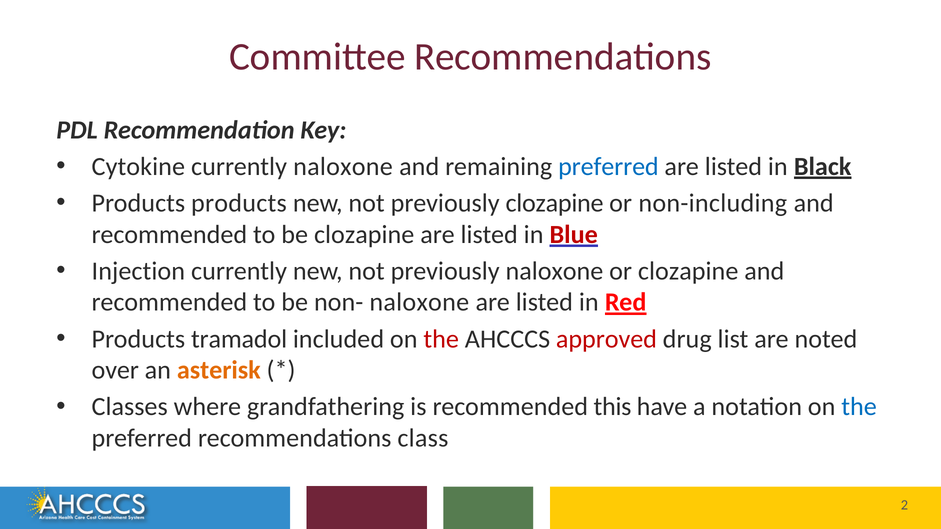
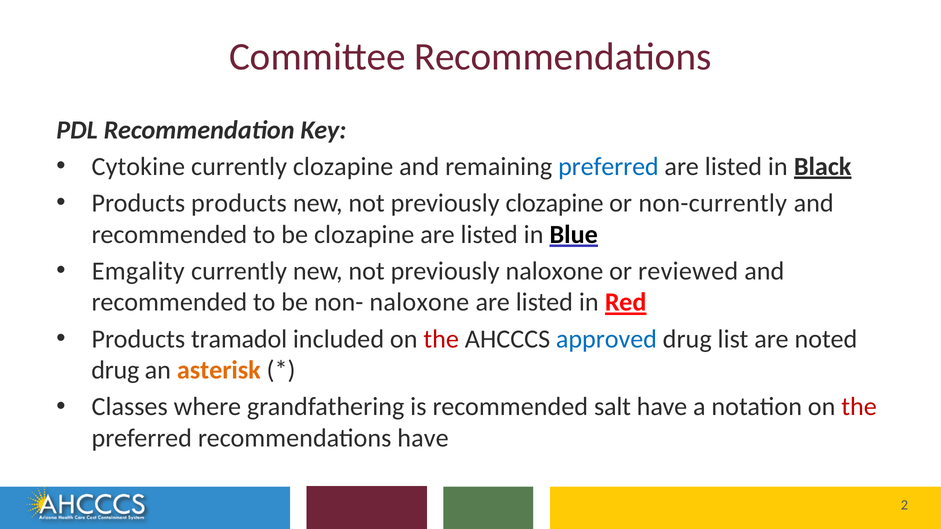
currently naloxone: naloxone -> clozapine (343, 167)
non-including: non-including -> non-currently (713, 203)
Blue colour: red -> black (574, 235)
Injection: Injection -> Emgality (138, 271)
or clozapine: clozapine -> reviewed (688, 271)
approved colour: red -> blue (606, 339)
over: over -> drug (115, 371)
this: this -> salt (612, 407)
the colour: blue -> red (859, 407)
recommendations class: class -> have (423, 438)
